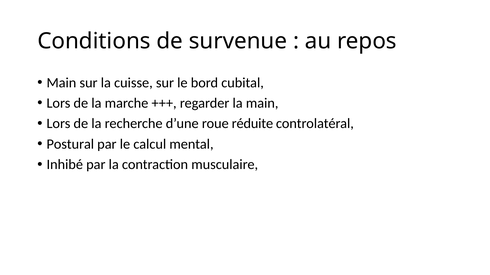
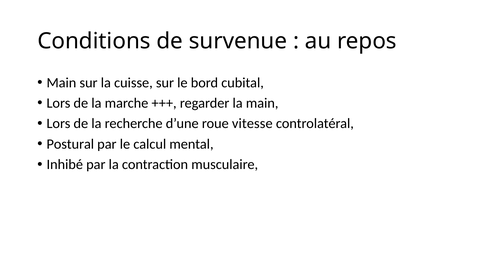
réduite: réduite -> vitesse (252, 124)
